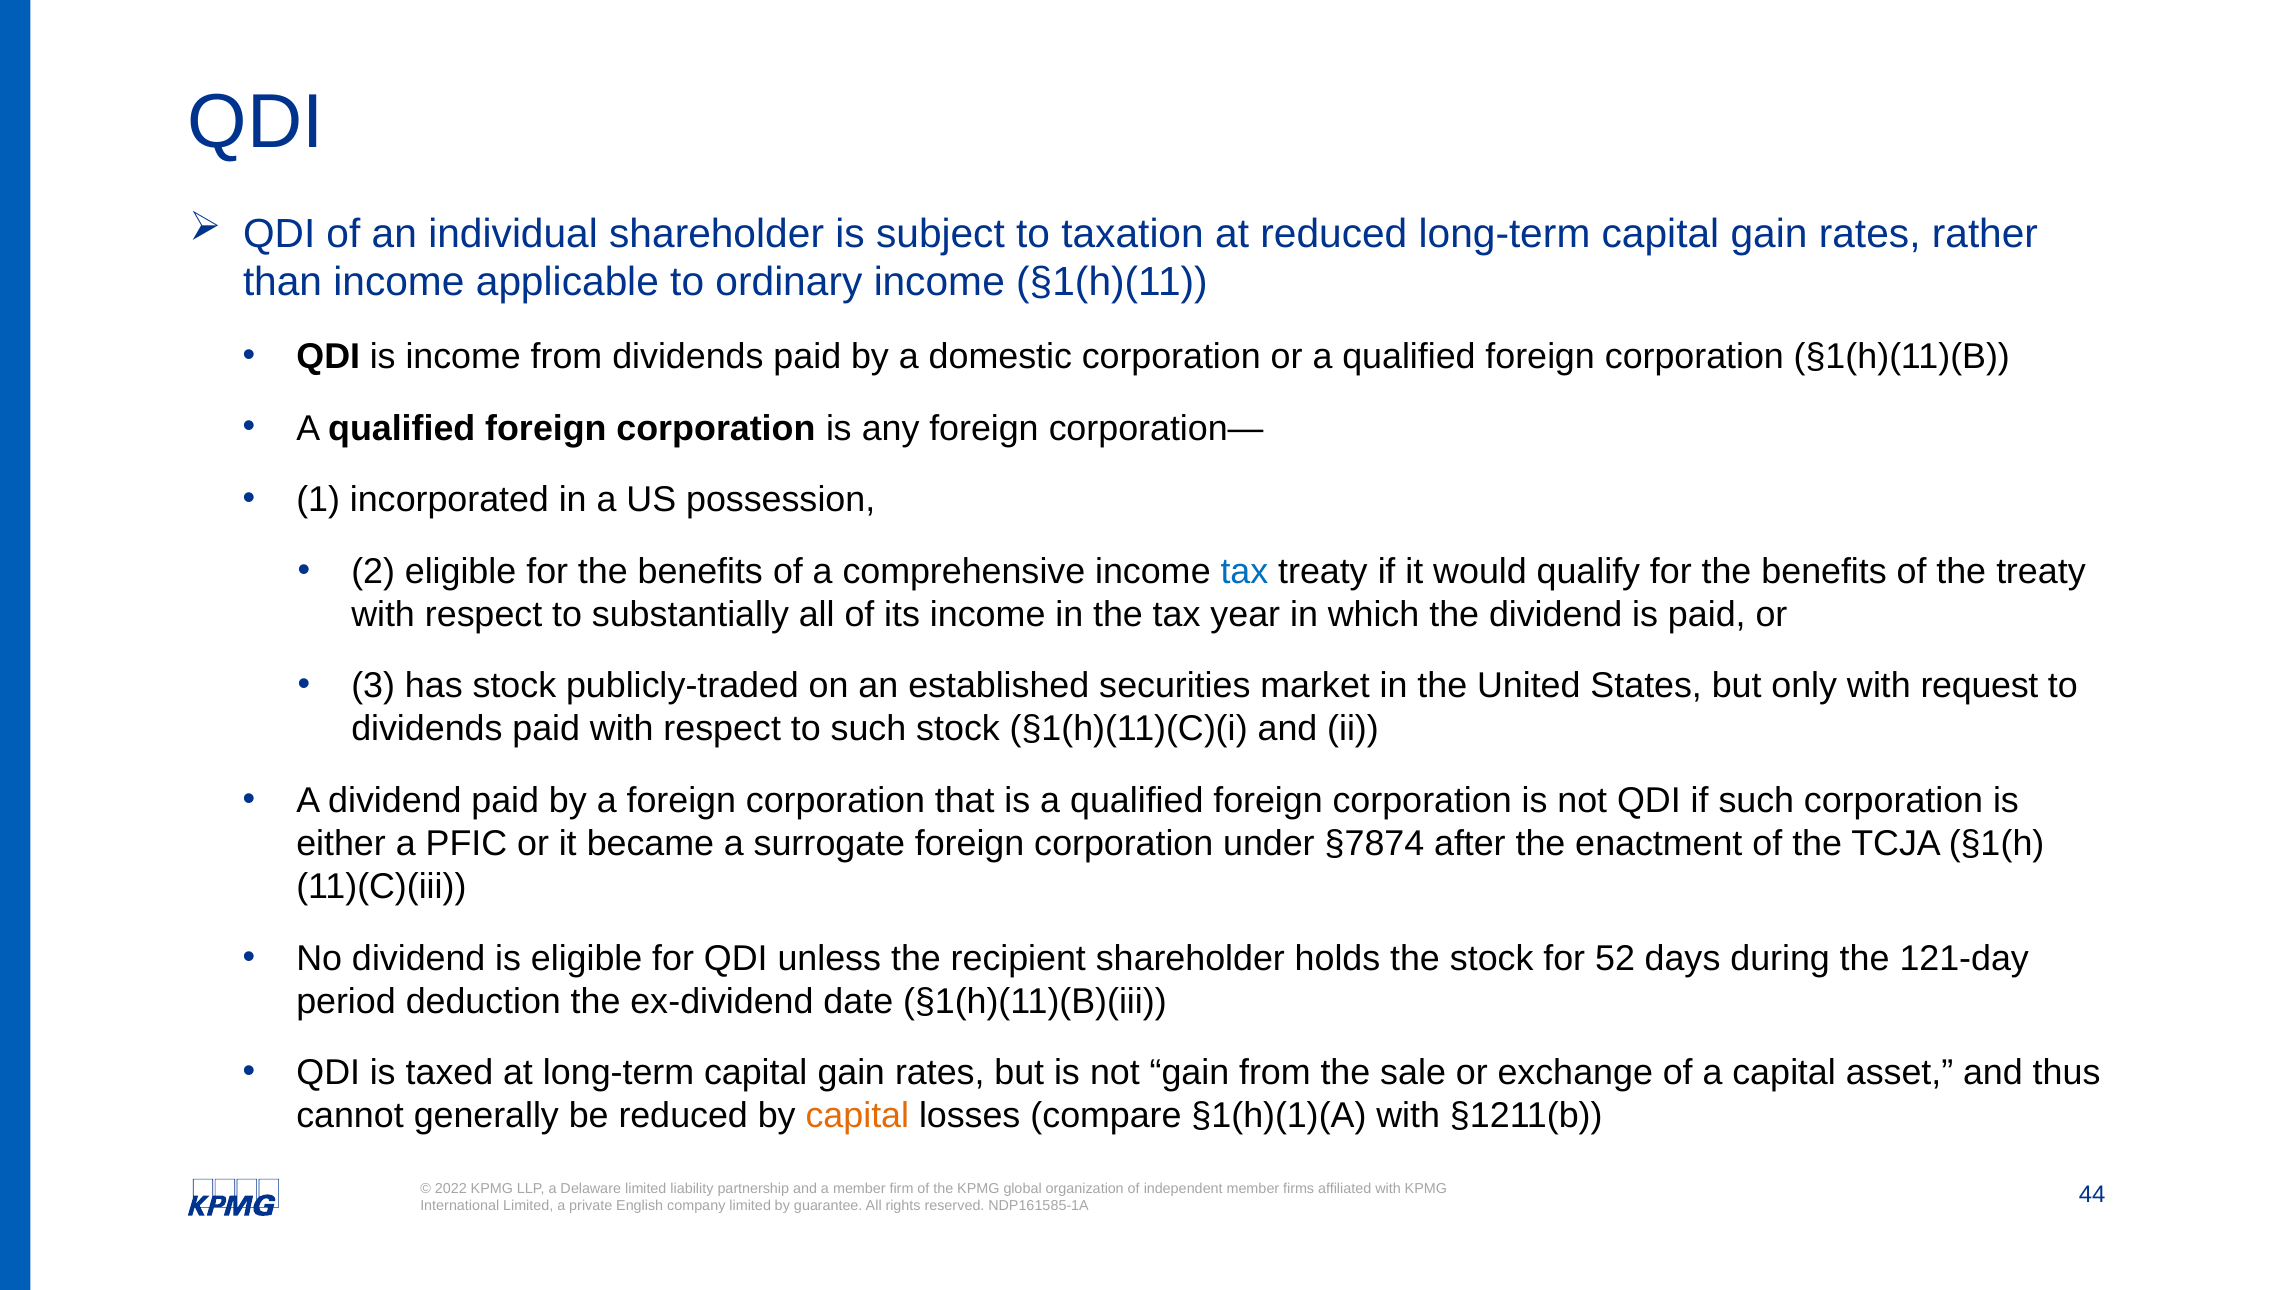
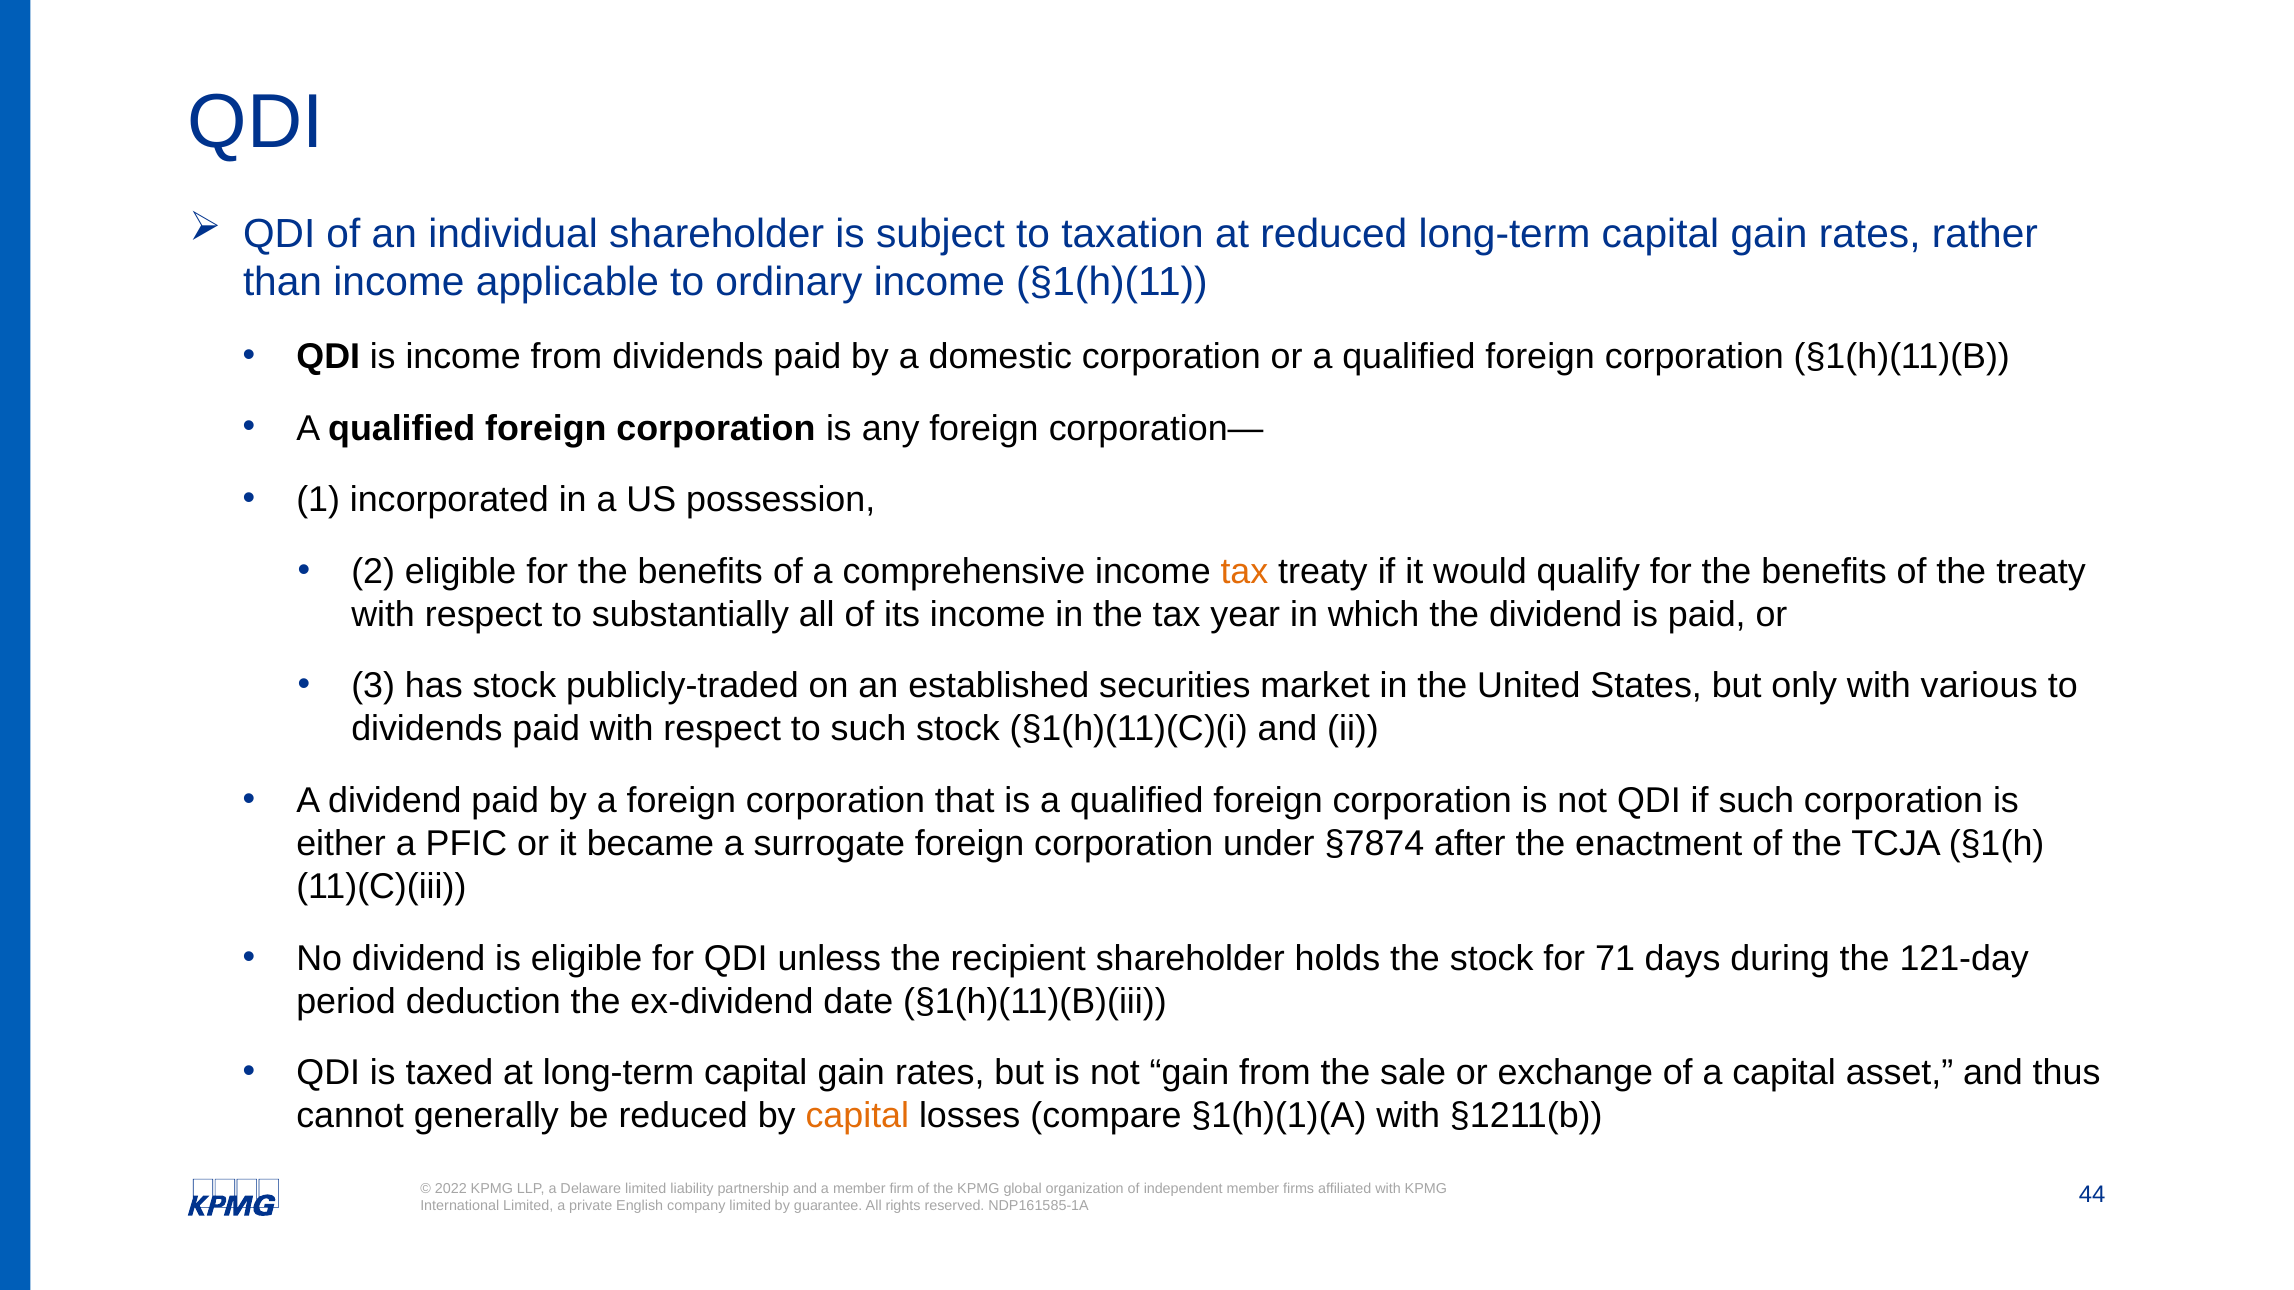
tax colour: blue -> orange (1244, 572)
request: request -> various (1979, 686)
52: 52 -> 71 (1615, 959)
